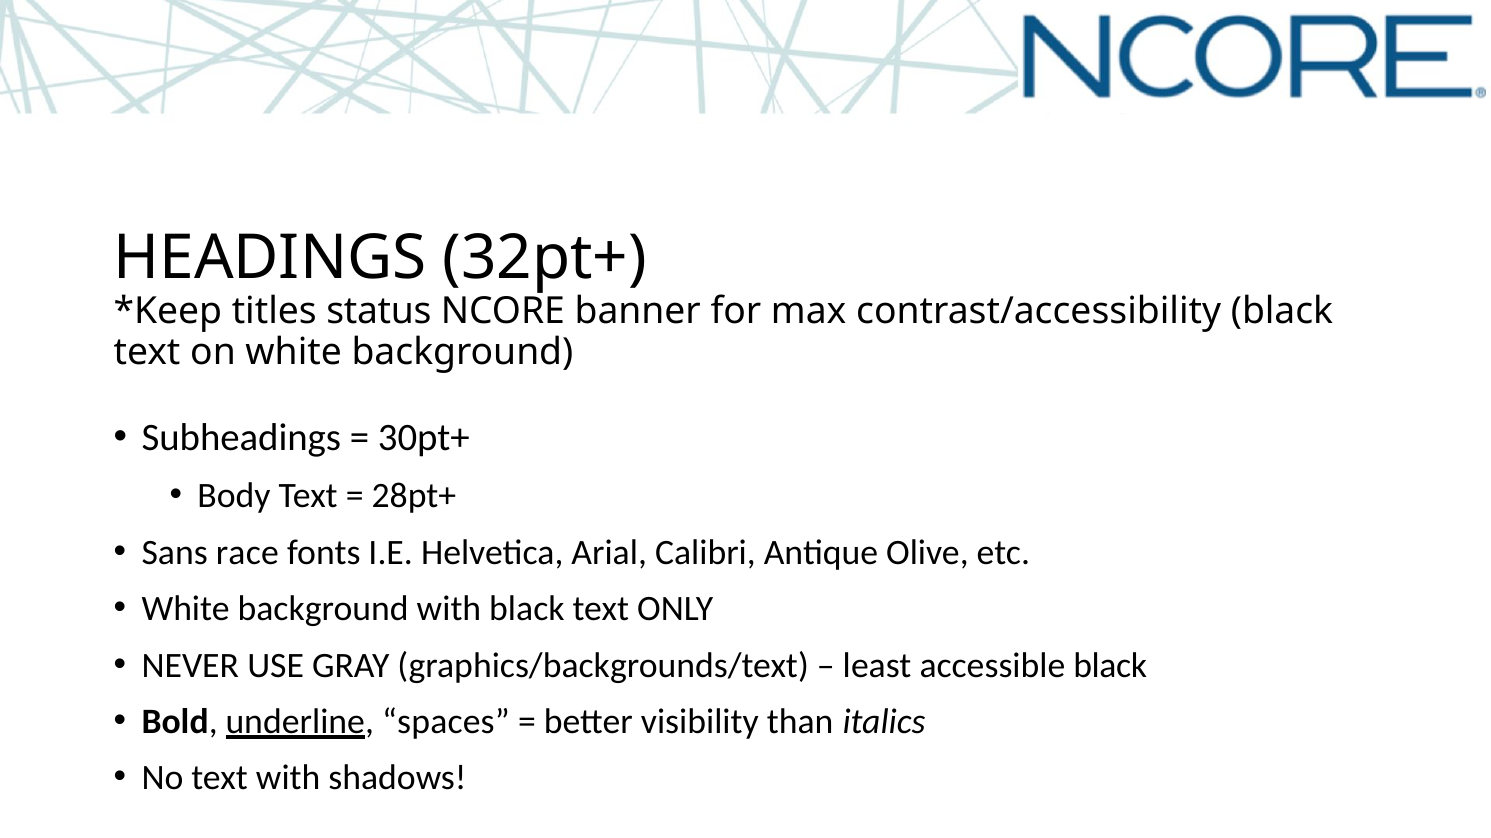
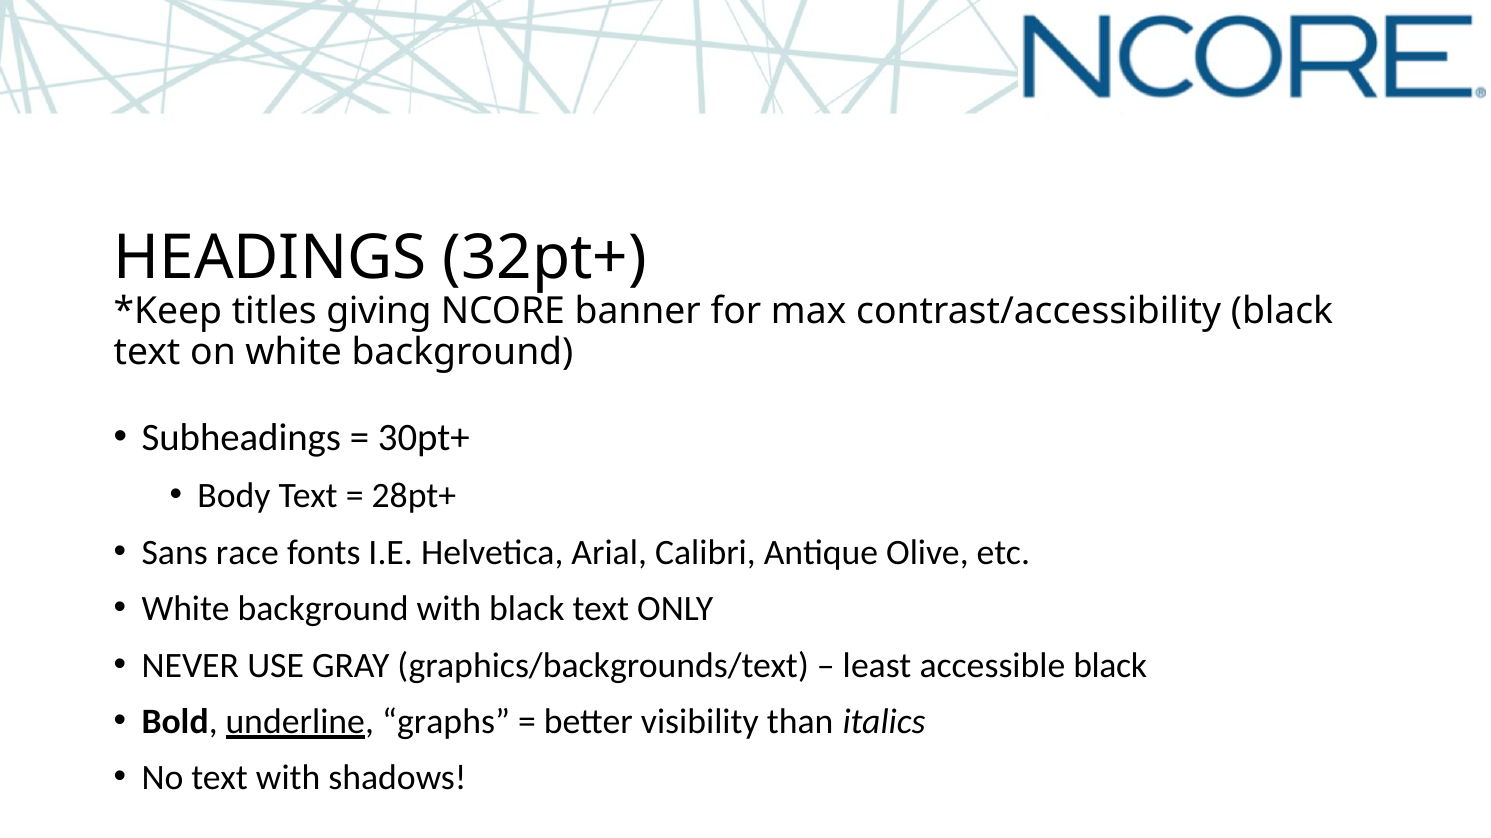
status: status -> giving (379, 312)
spaces: spaces -> graphs (446, 722)
